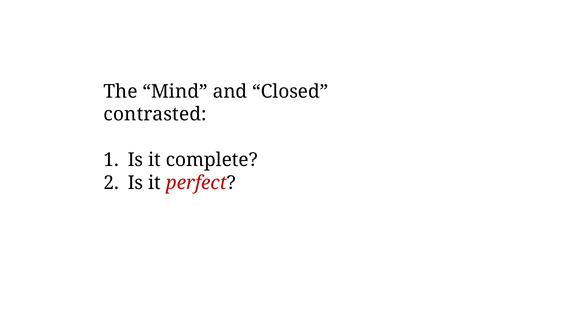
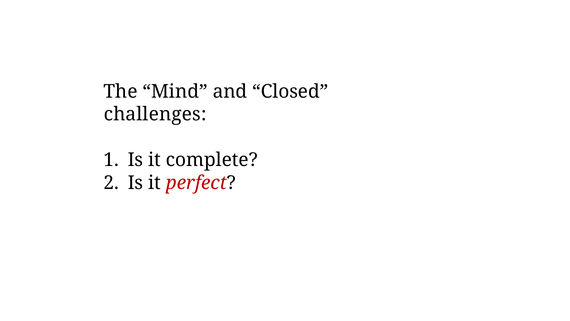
contrasted: contrasted -> challenges (155, 114)
